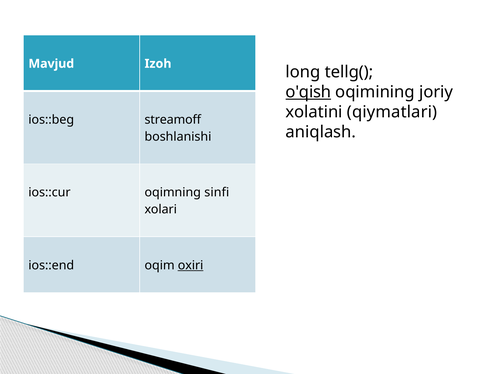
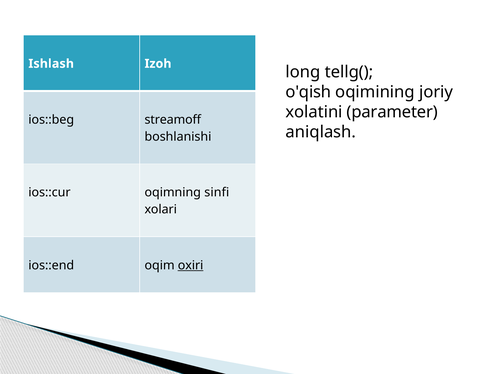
Mavjud: Mavjud -> Ishlash (51, 64)
o'qish underline: present -> none (308, 92)
qiymatlari: qiymatlari -> parameter (392, 112)
